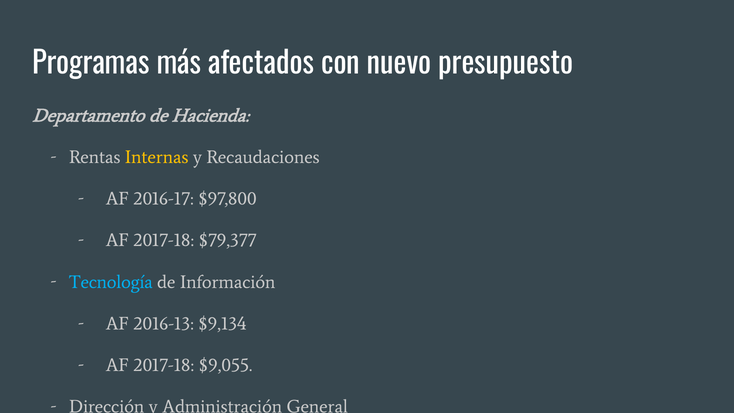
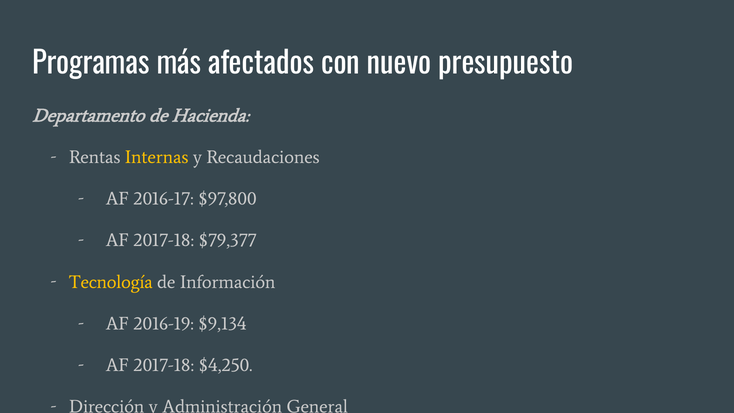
Tecnología colour: light blue -> yellow (111, 282)
2016-13: 2016-13 -> 2016-19 (163, 323)
$9,055: $9,055 -> $4,250 (225, 365)
